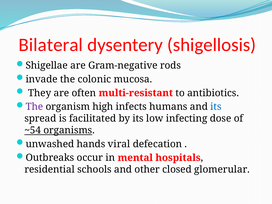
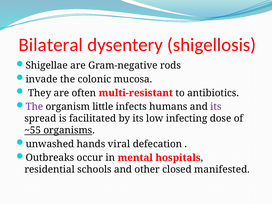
high: high -> little (103, 107)
its colour: blue -> purple (216, 107)
~54: ~54 -> ~55 (33, 130)
glomerular: glomerular -> manifested (222, 170)
